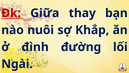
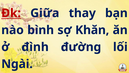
nuôi: nuôi -> bình (41, 30)
Khắp: Khắp -> Khăn (92, 30)
